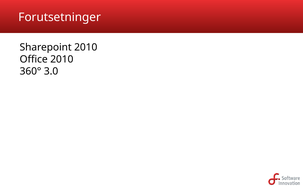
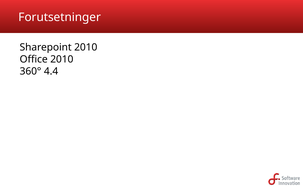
3.0: 3.0 -> 4.4 (51, 72)
